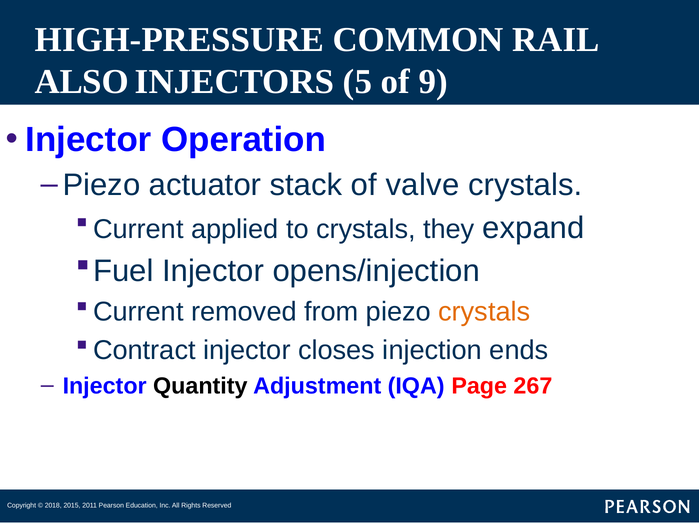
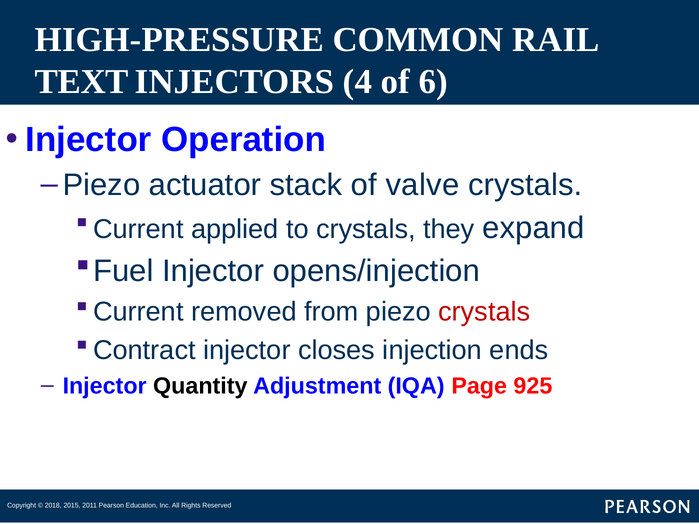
ALSO: ALSO -> TEXT (82, 82)
5: 5 -> 4 (358, 82)
9: 9 -> 6 (433, 82)
crystals colour: orange -> red (484, 312)
267: 267 -> 925 (533, 386)
